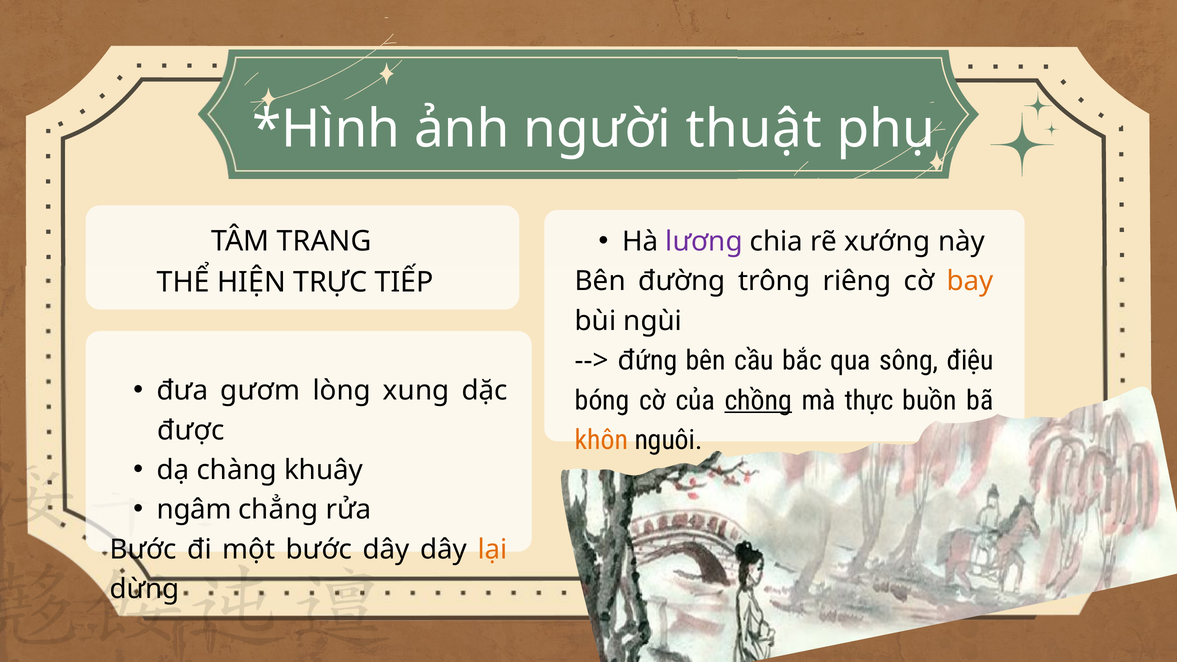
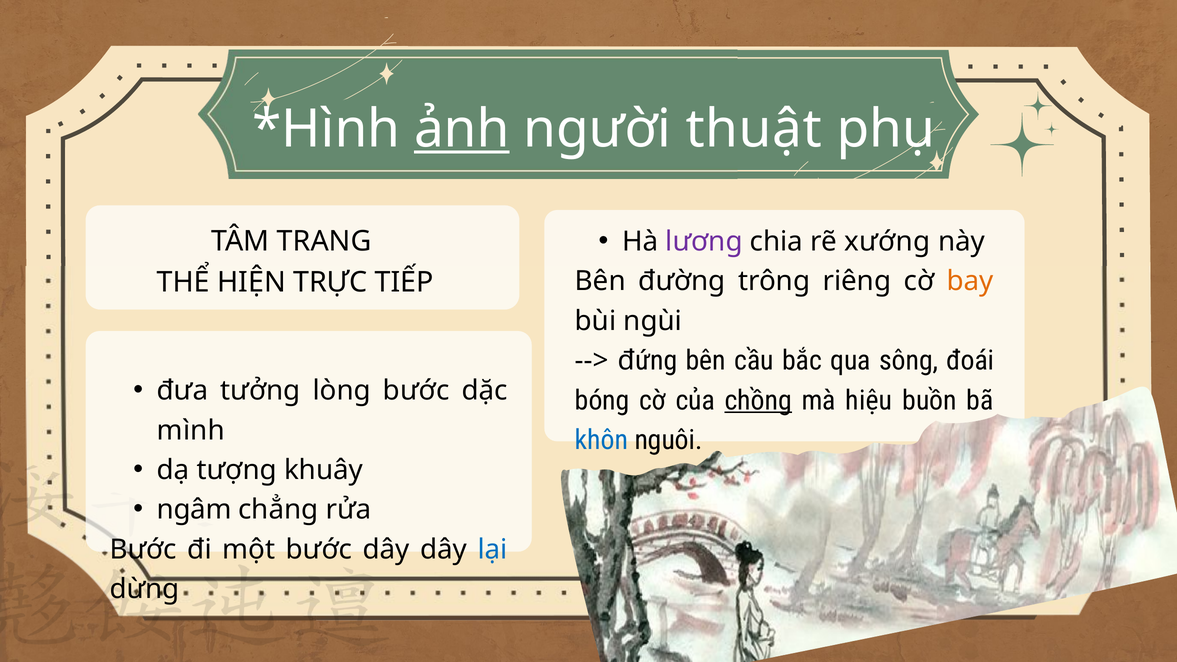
ảnh underline: none -> present (462, 129)
điệu: điệu -> đoái (970, 361)
gươm: gươm -> tưởng (260, 391)
lòng xung: xung -> bước (416, 391)
thực: thực -> hiệu (869, 400)
được: được -> mình (191, 430)
khôn colour: orange -> blue (602, 440)
chàng: chàng -> tượng (237, 470)
lại colour: orange -> blue (493, 550)
